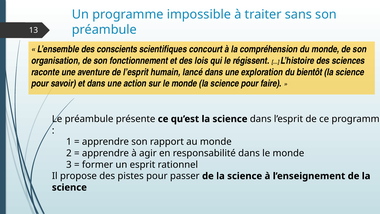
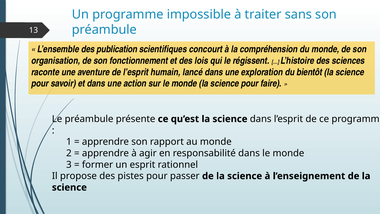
conscients: conscients -> publication (117, 49)
